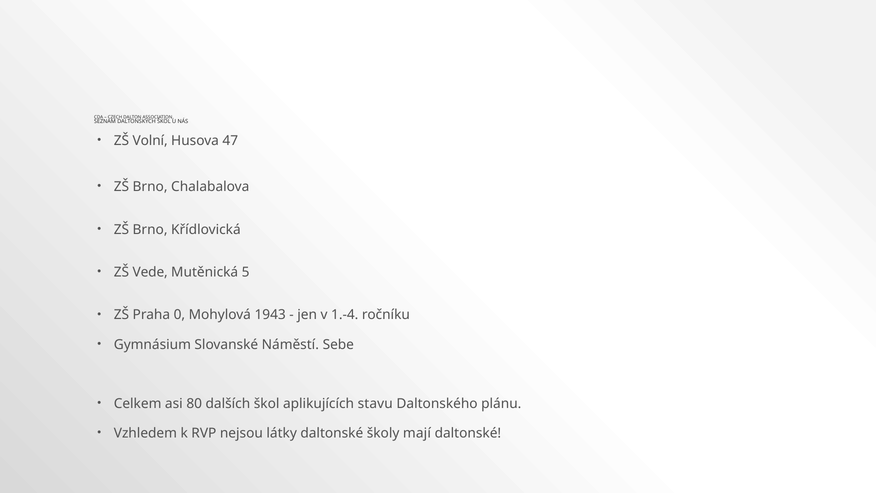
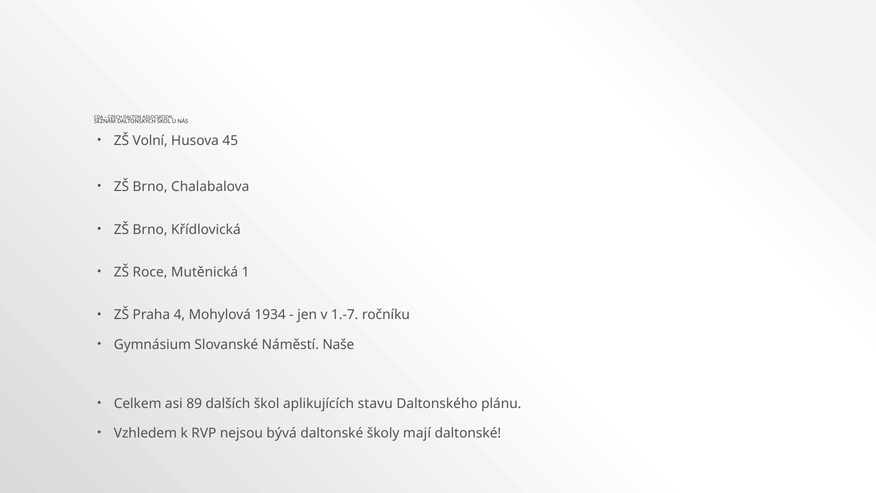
47: 47 -> 45 (230, 141)
Vede: Vede -> Roce (150, 272)
5: 5 -> 1 (246, 272)
0: 0 -> 4 (179, 315)
1943: 1943 -> 1934 (270, 315)
1.-4: 1.-4 -> 1.-7 (345, 315)
Sebe: Sebe -> Naše (338, 344)
80: 80 -> 89 (194, 404)
látky: látky -> bývá (282, 433)
